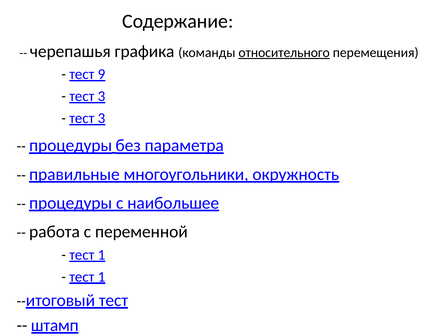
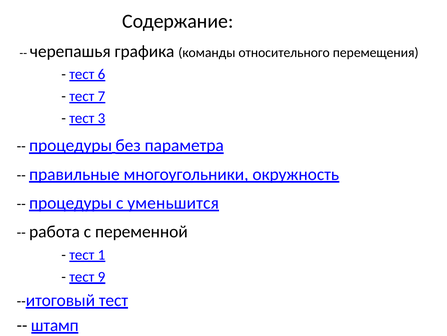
относительного underline: present -> none (284, 52)
9: 9 -> 6 (102, 74)
3: 3 -> 7 (102, 96)
наибольшее: наибольшее -> уменьшится (173, 203)
1: 1 -> 9 (102, 276)
